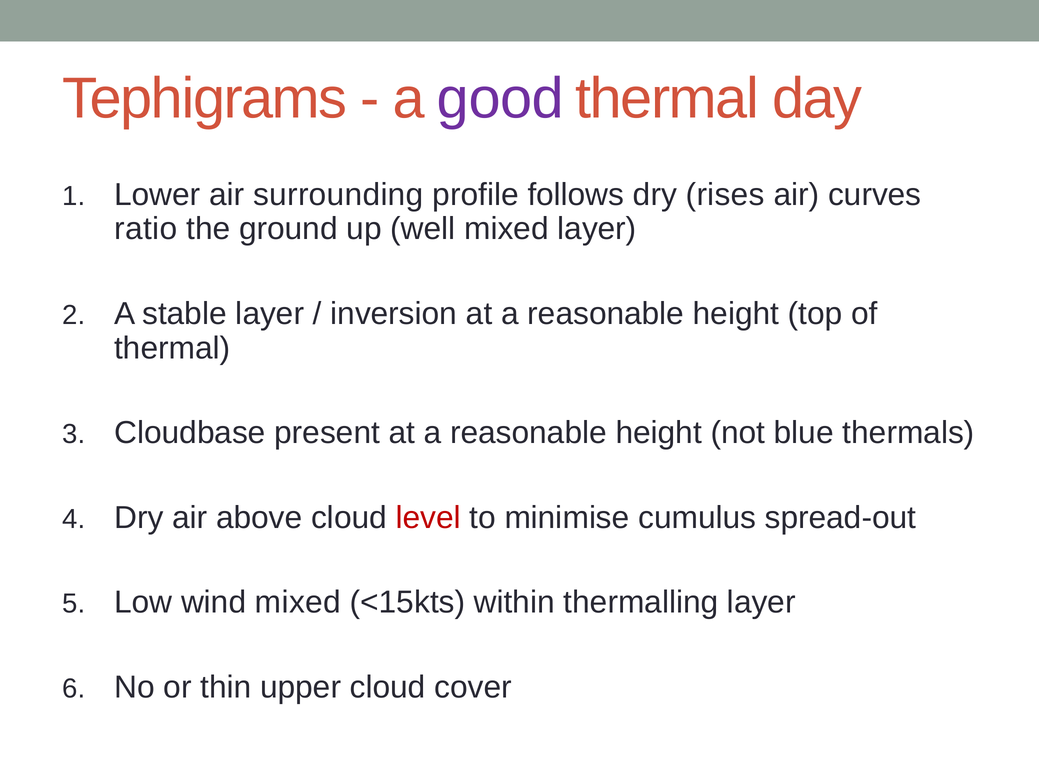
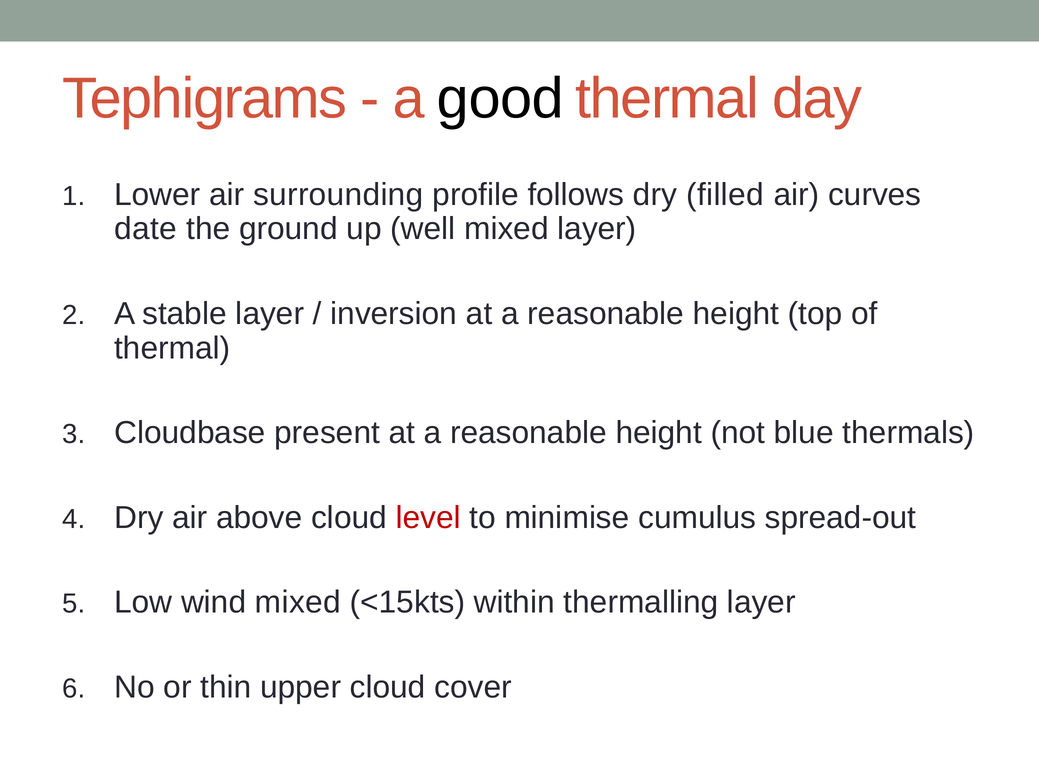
good colour: purple -> black (500, 99)
rises: rises -> filled (725, 195)
ratio: ratio -> date (146, 229)
